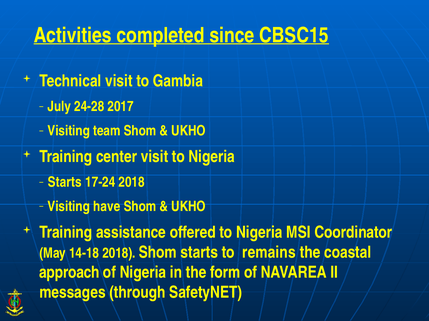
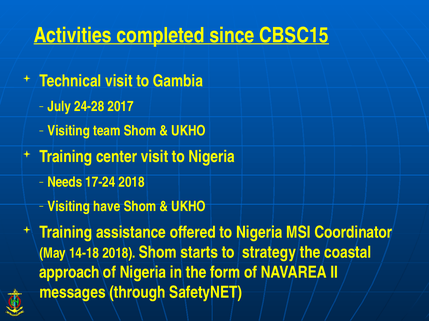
Starts: Starts -> Needs (65, 183)
remains: remains -> strategy (269, 253)
